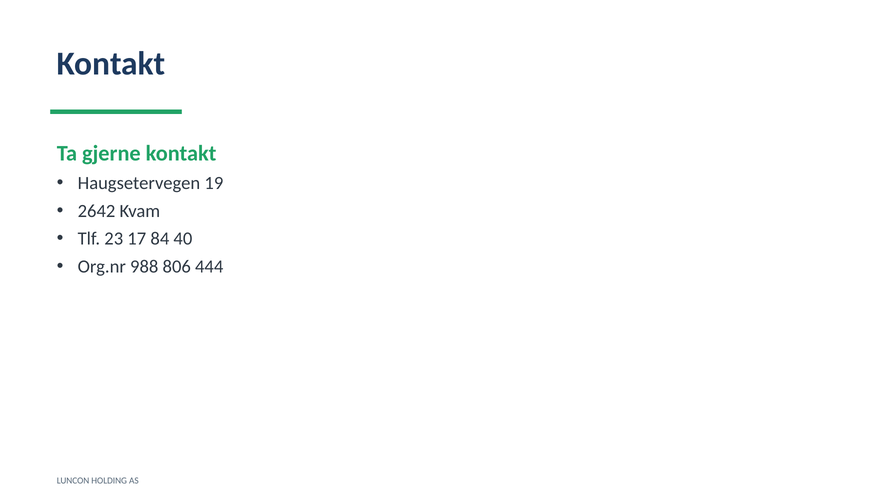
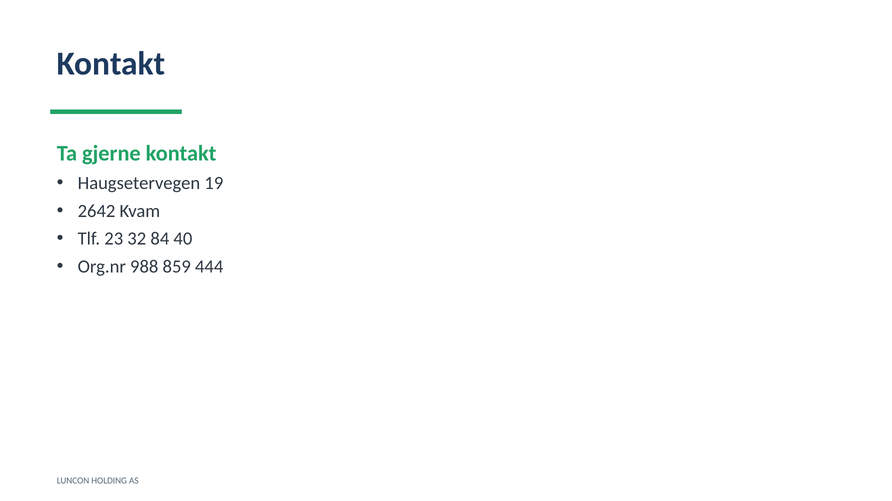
17: 17 -> 32 (137, 239)
806: 806 -> 859 (177, 267)
